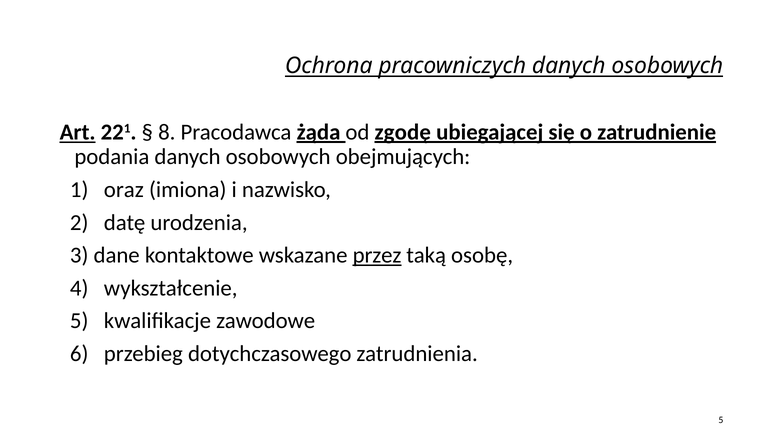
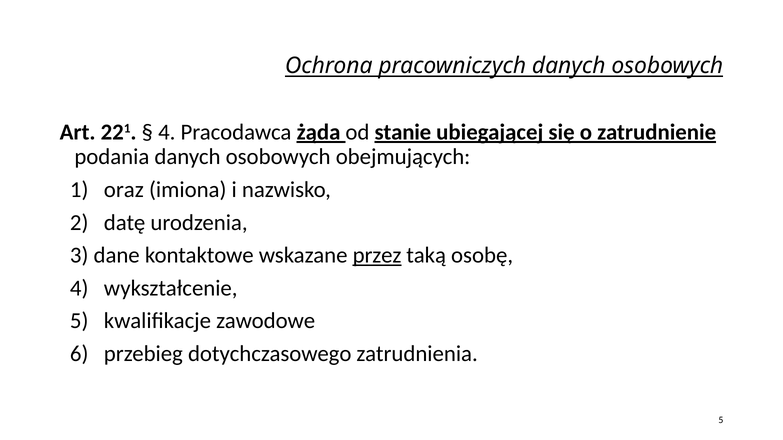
Art underline: present -> none (78, 132)
8: 8 -> 4 (167, 132)
zgodę: zgodę -> stanie (403, 132)
